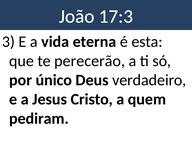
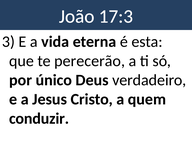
pediram: pediram -> conduzir (39, 118)
